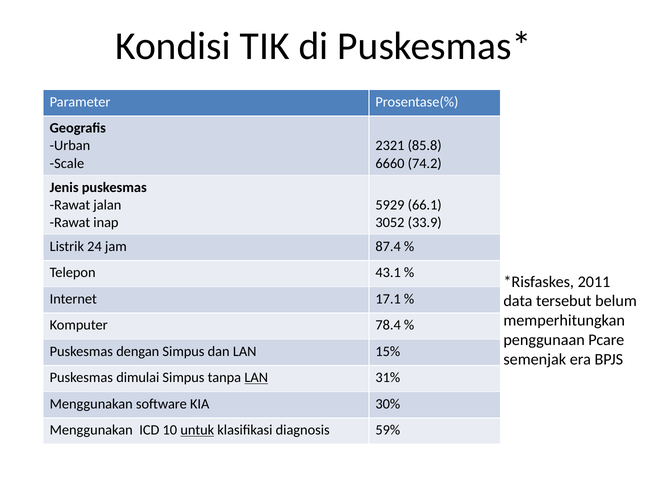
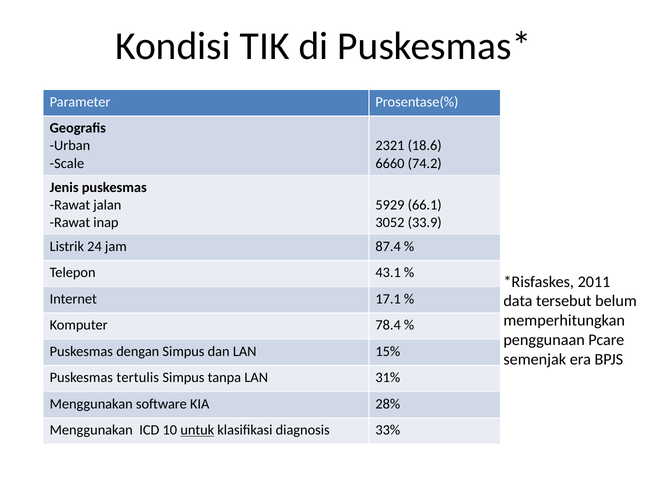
85.8: 85.8 -> 18.6 (425, 146)
dimulai: dimulai -> tertulis (138, 378)
LAN underline: present -> none (256, 378)
30%: 30% -> 28% (388, 404)
59%: 59% -> 33% (388, 430)
